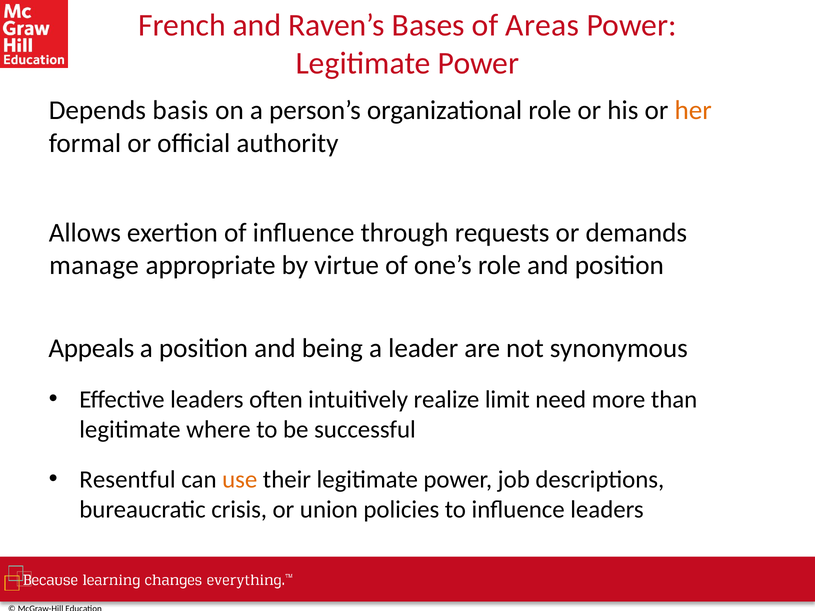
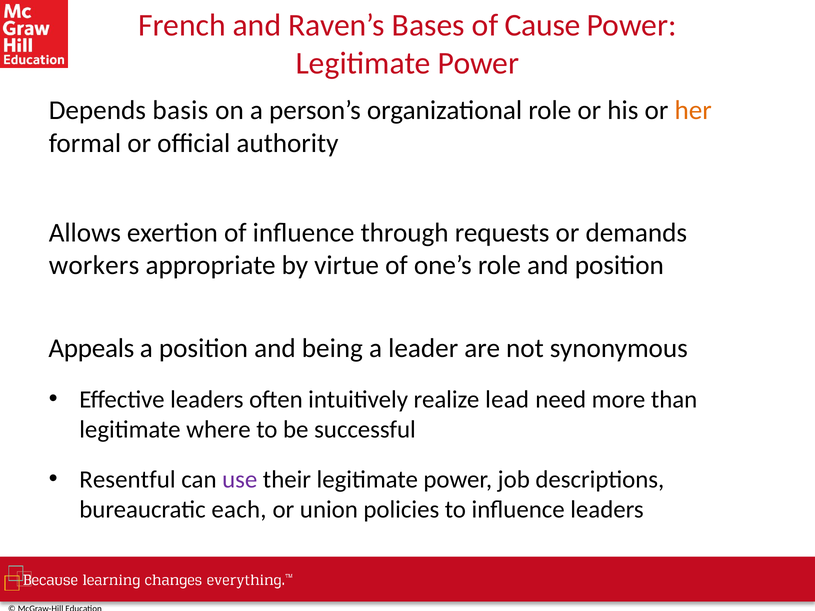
Areas: Areas -> Cause (543, 25)
manage: manage -> workers (94, 265)
limit: limit -> lead (507, 400)
use colour: orange -> purple (240, 480)
crisis: crisis -> each (239, 510)
